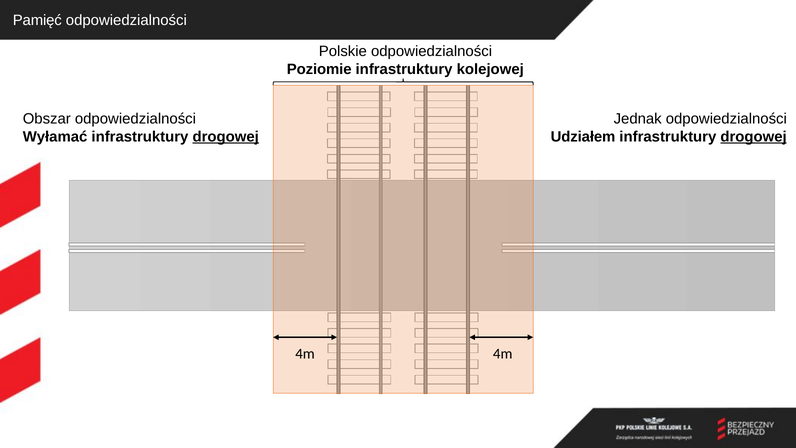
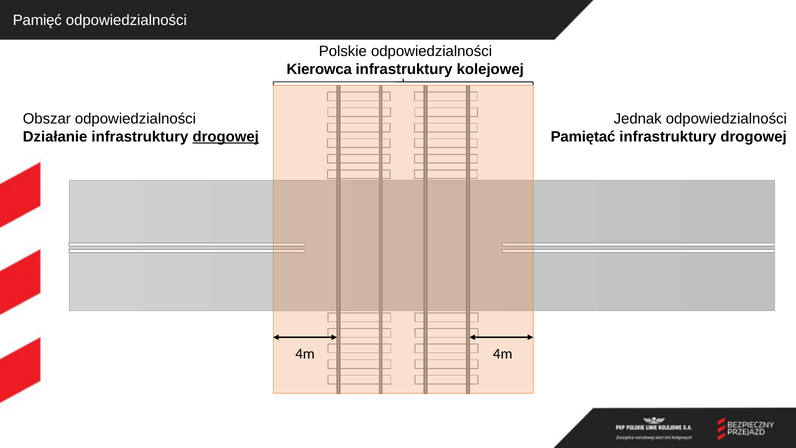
Poziomie: Poziomie -> Kierowca (319, 69)
Wyłamać: Wyłamać -> Działanie (55, 137)
Udziałem: Udziałem -> Pamiętać (583, 137)
drogowej underline: present -> none (754, 137)
